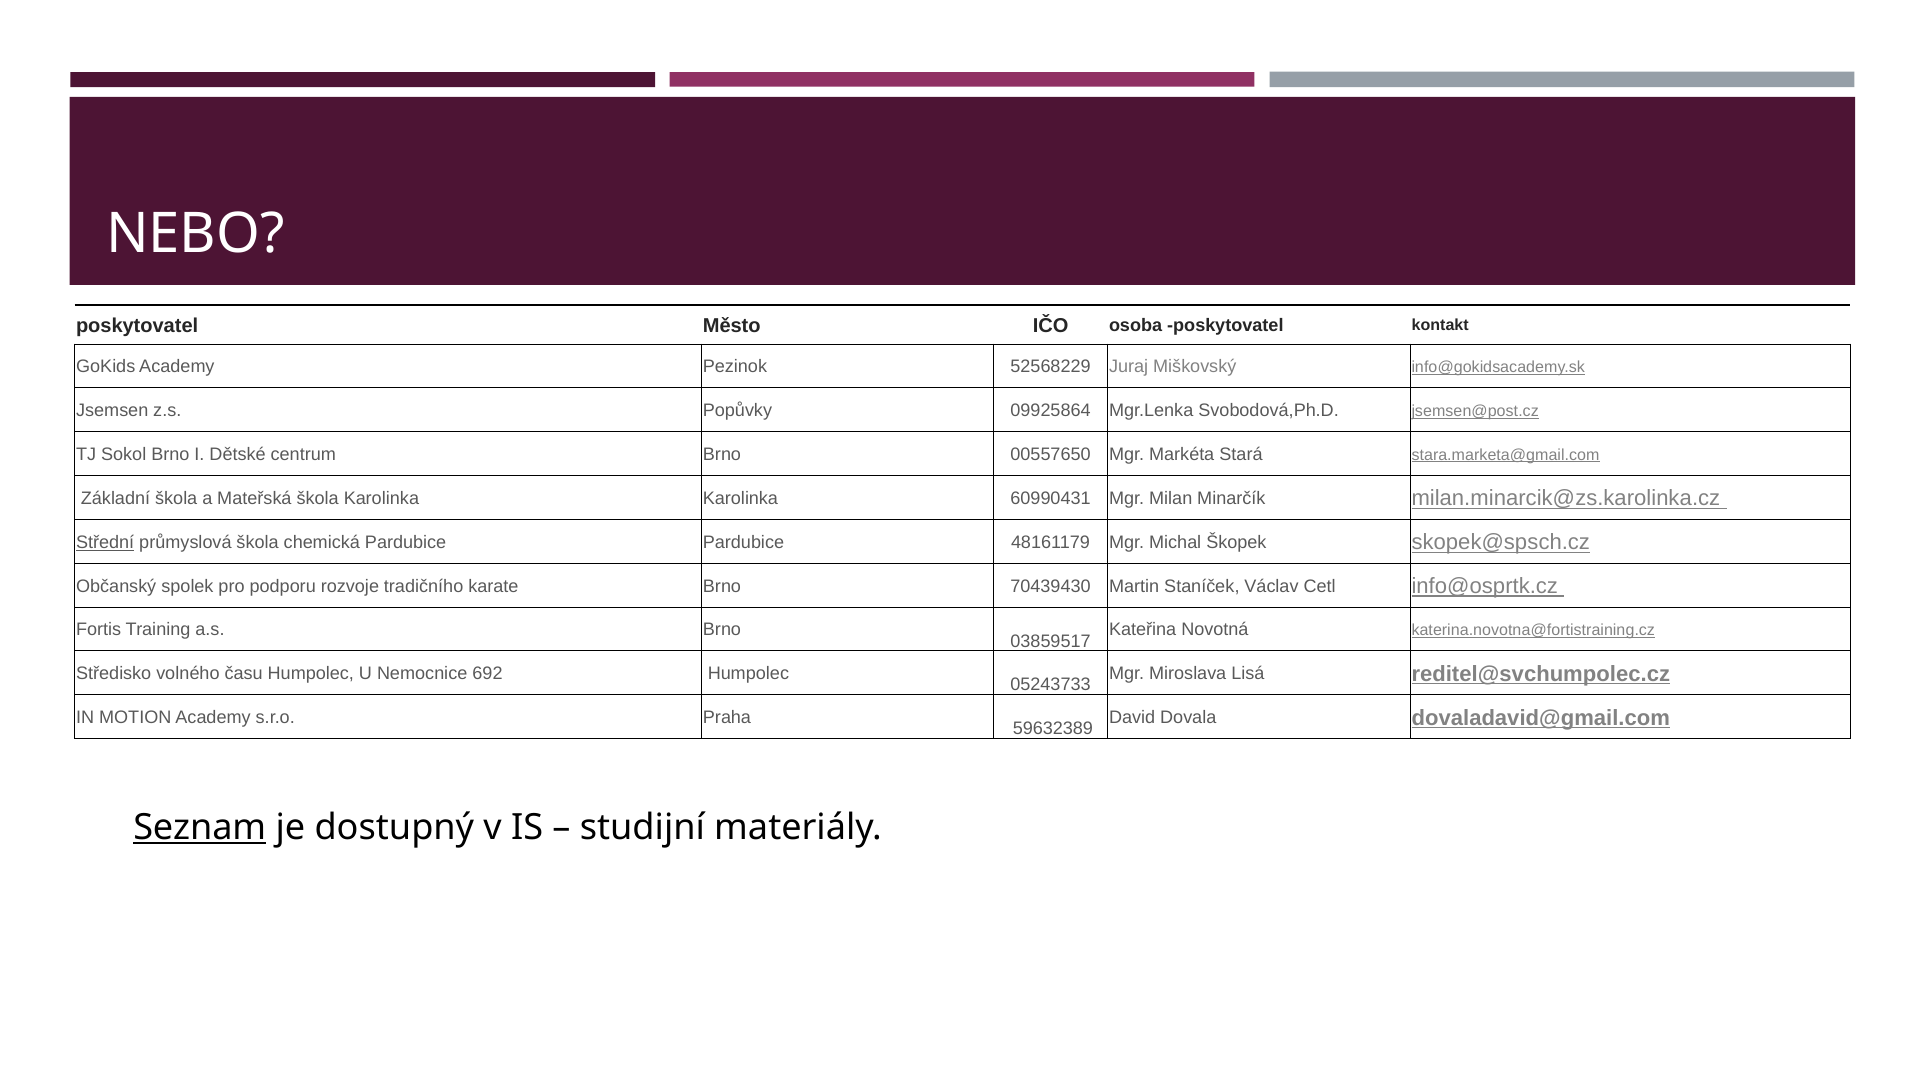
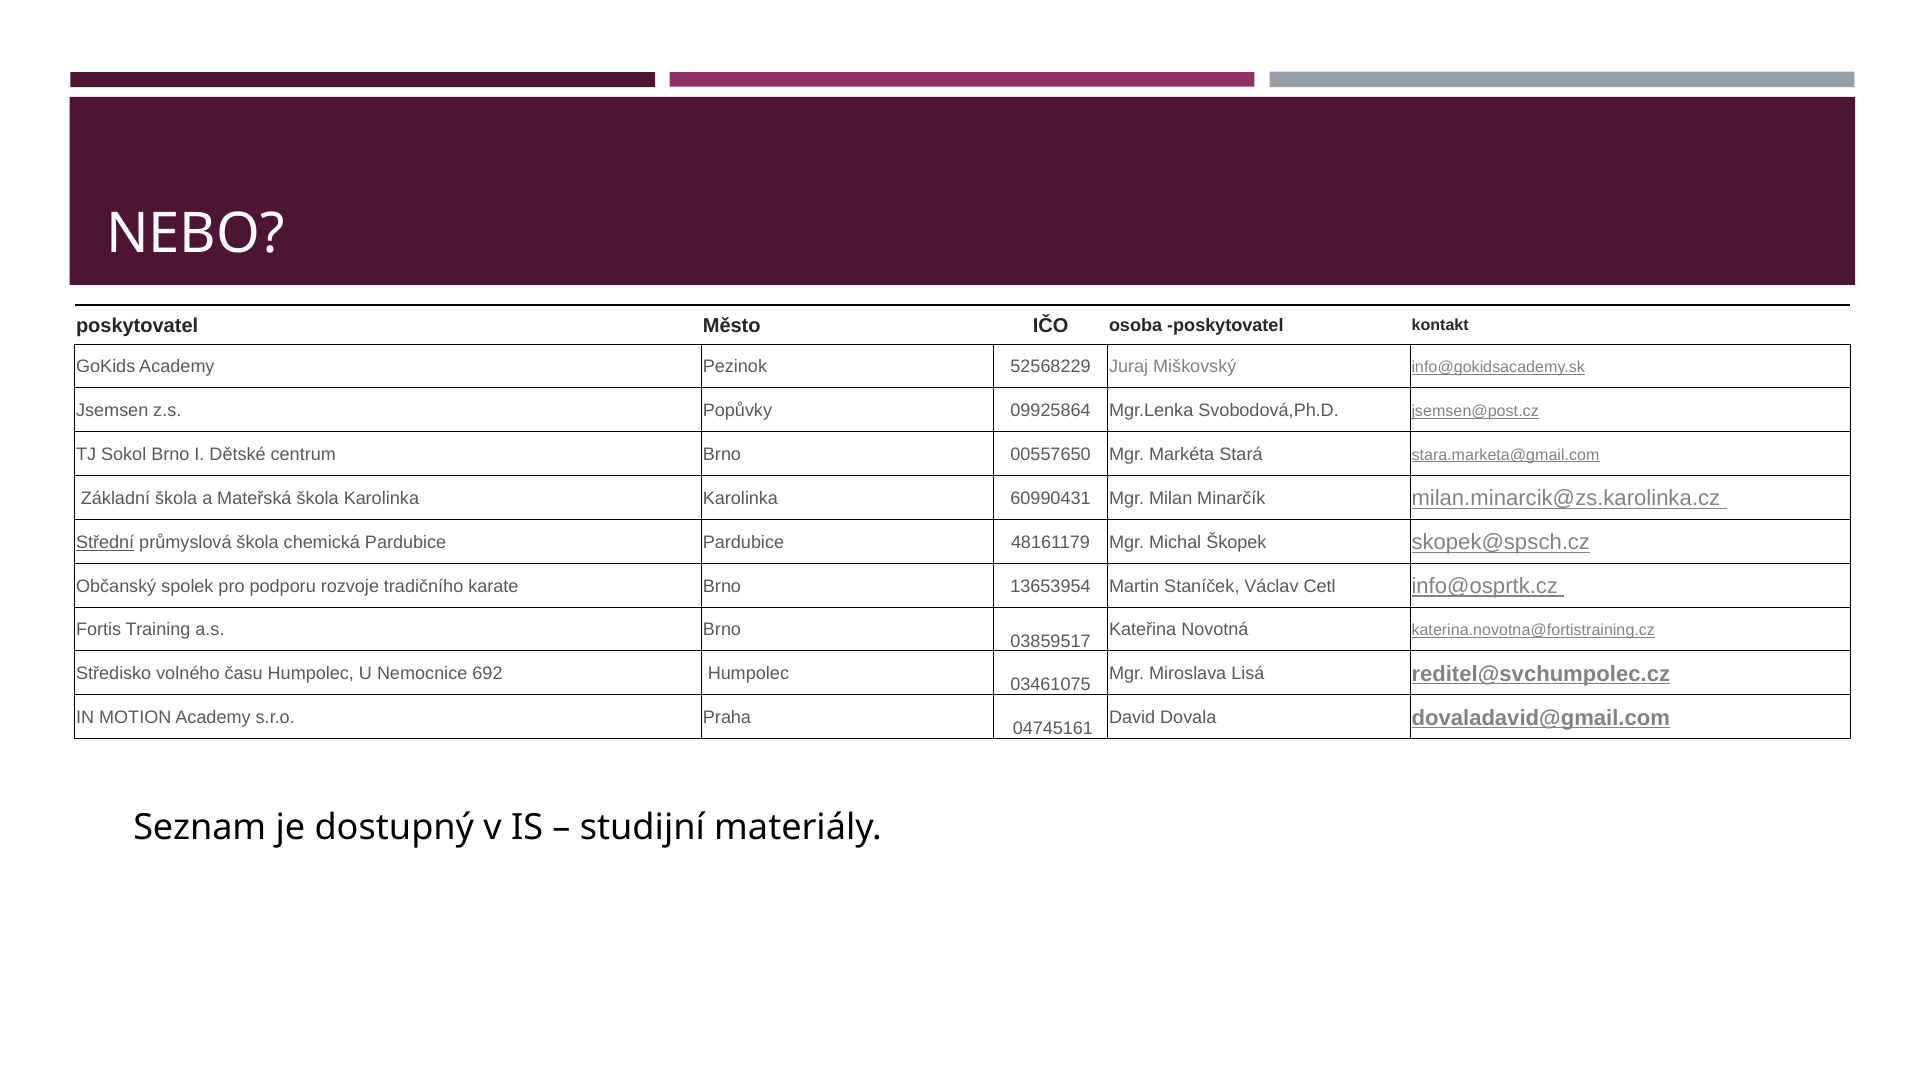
70439430: 70439430 -> 13653954 (1051, 586)
05243733: 05243733 -> 03461075 (1051, 685)
59632389: 59632389 -> 04745161 (1053, 729)
Seznam underline: present -> none (200, 827)
